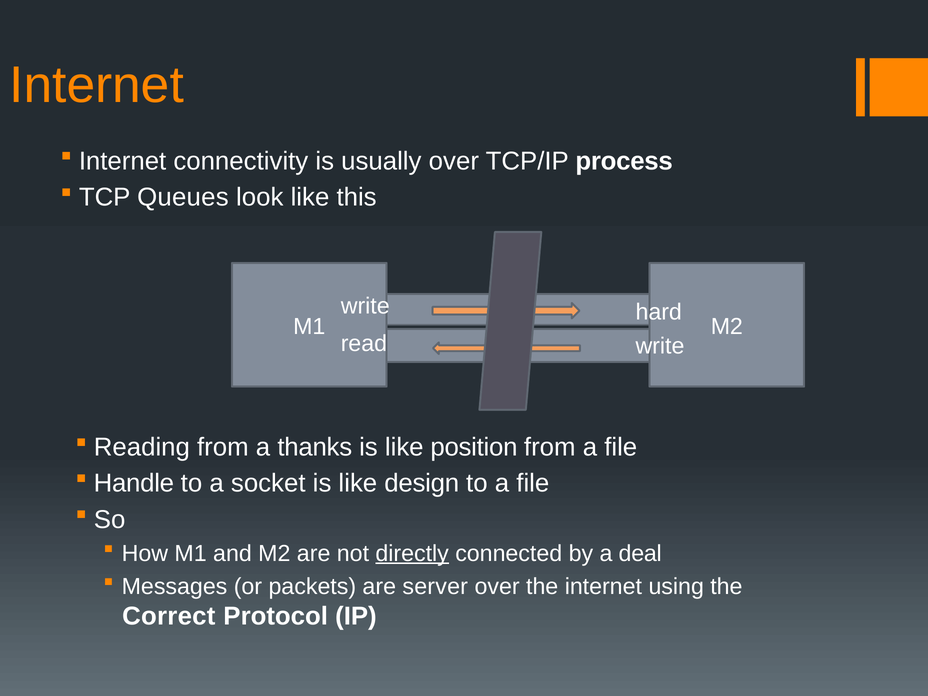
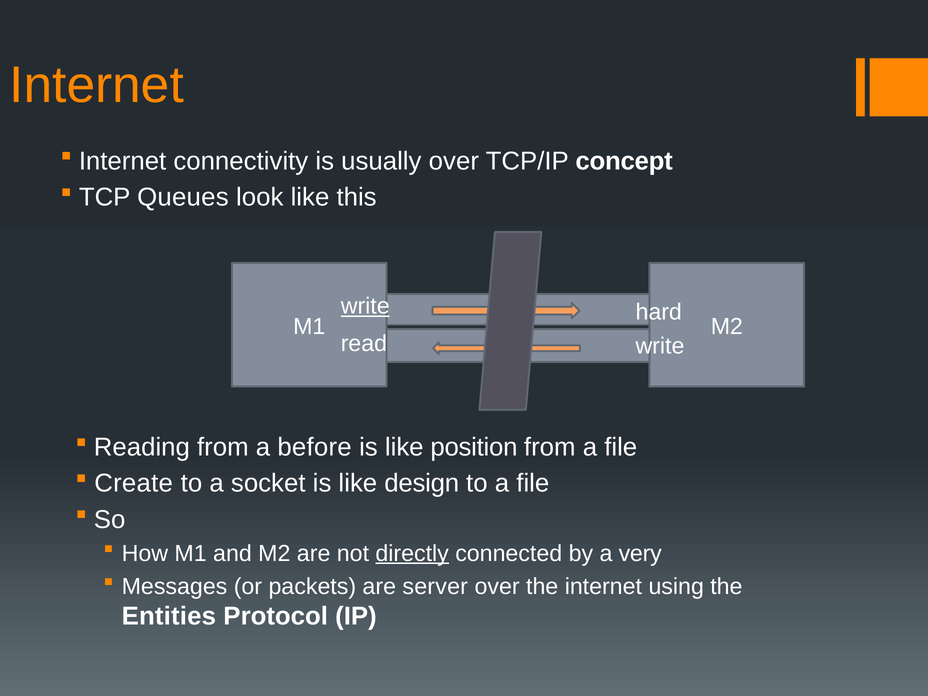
process: process -> concept (624, 161)
write underline: none -> present (365, 306)
thanks: thanks -> before (315, 447)
Handle: Handle -> Create (134, 483)
deal: deal -> very (640, 553)
Correct: Correct -> Entities (169, 616)
